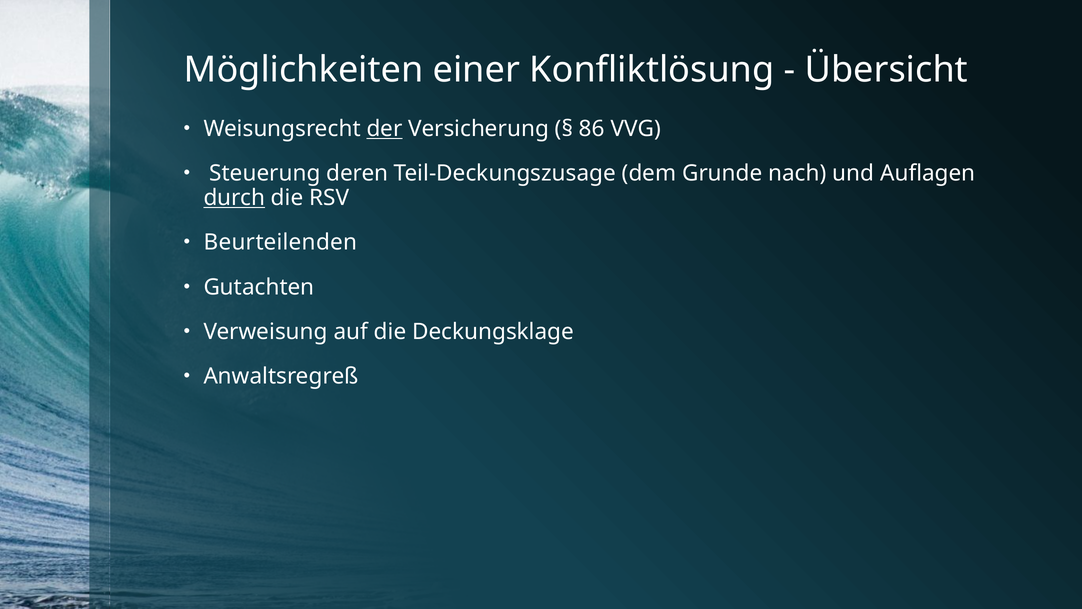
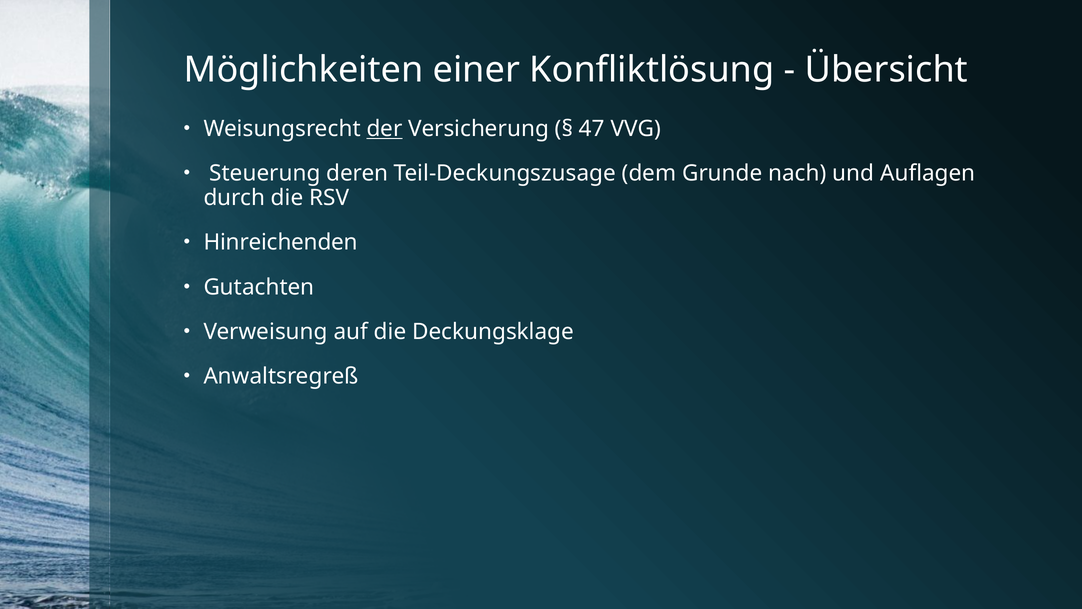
86: 86 -> 47 (592, 129)
durch underline: present -> none (234, 198)
Beurteilenden: Beurteilenden -> Hinreichenden (281, 242)
